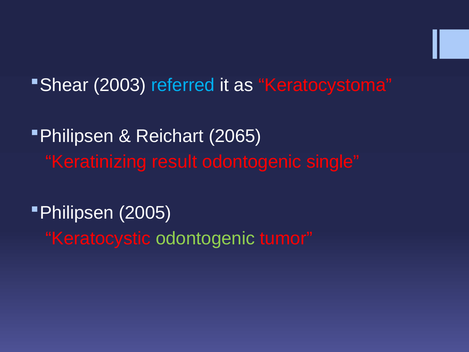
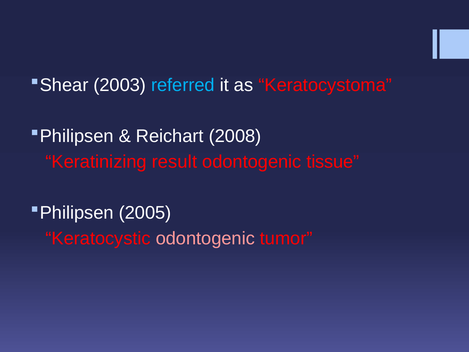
2065: 2065 -> 2008 (235, 136)
single: single -> tissue (333, 162)
odontogenic colour: light green -> pink (205, 238)
